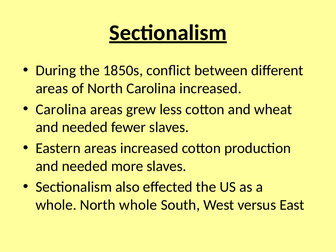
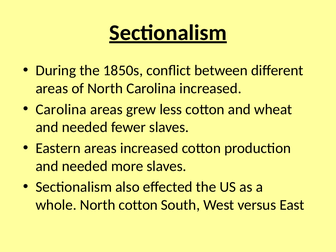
North whole: whole -> cotton (138, 205)
